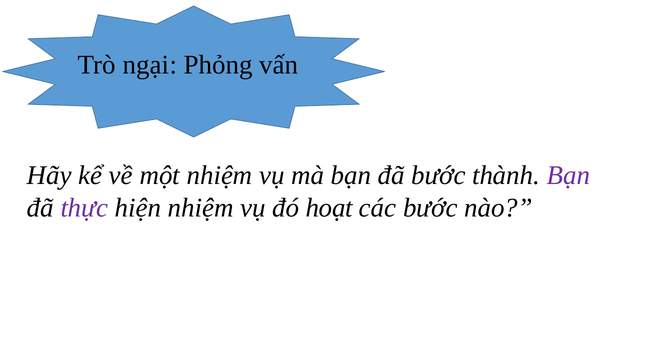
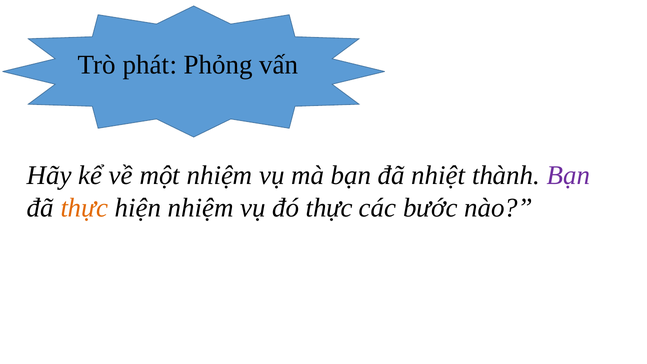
ngại: ngại -> phát (150, 65)
đã bước: bước -> nhiệt (438, 175)
thực colour: purple -> orange (84, 208)
đó hoạt: hoạt -> thực (329, 208)
